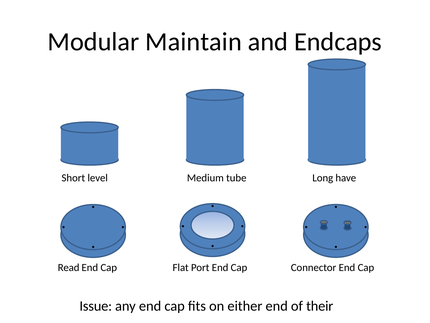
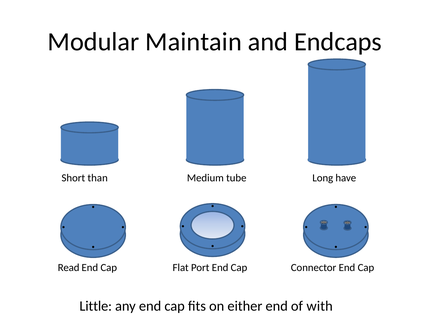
level: level -> than (98, 178)
Issue: Issue -> Little (96, 306)
their: their -> with (320, 306)
